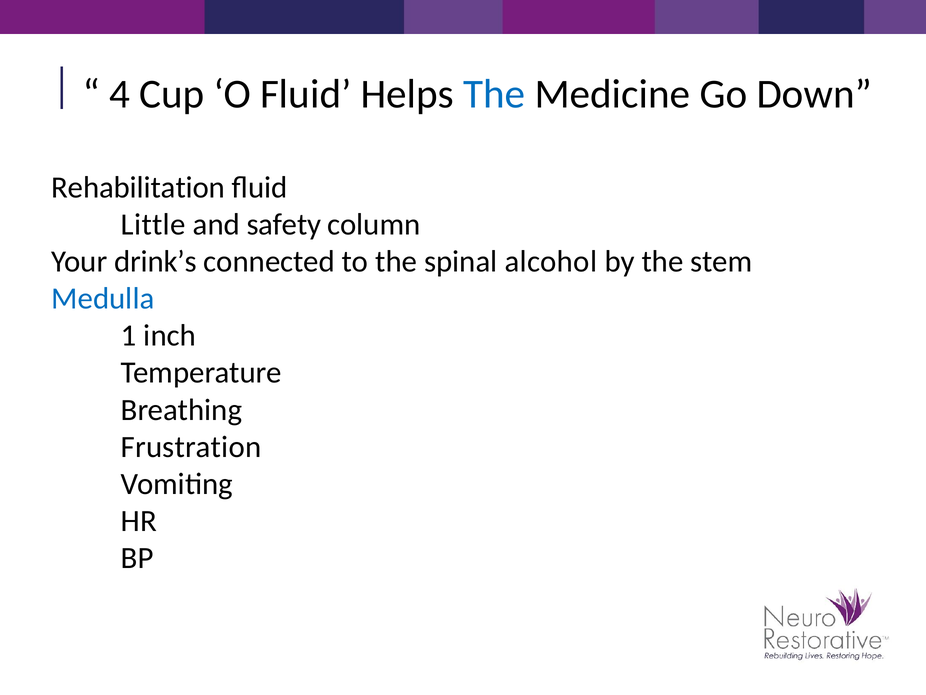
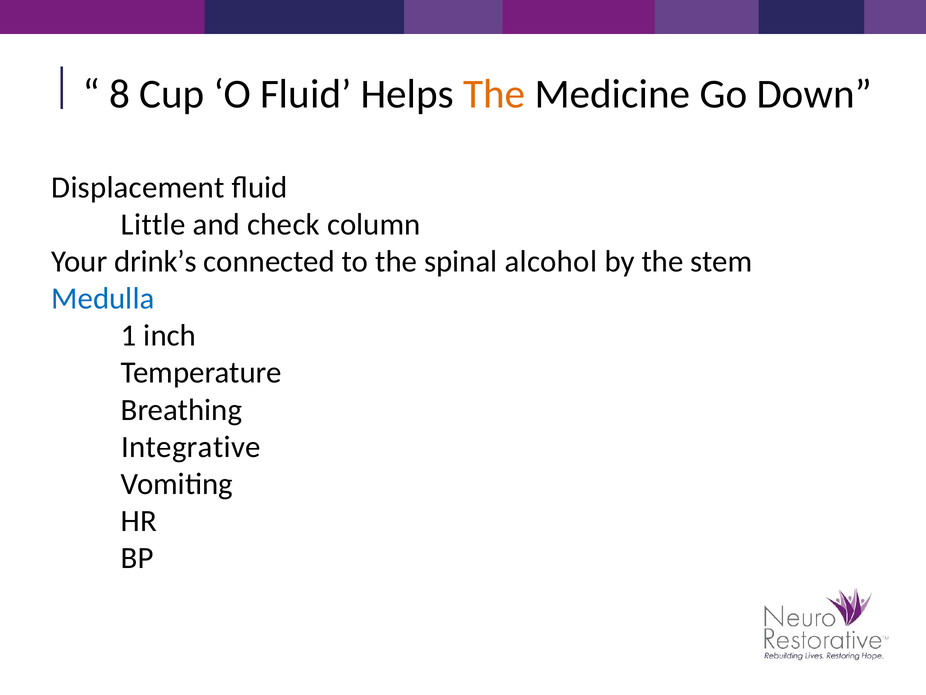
4: 4 -> 8 (119, 94)
The colour: blue -> orange (494, 94)
Rehabilitation: Rehabilitation -> Displacement (138, 187)
safety: safety -> check (283, 224)
Frustration: Frustration -> Integrative (191, 447)
